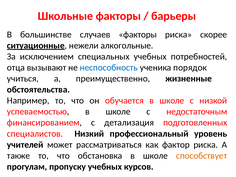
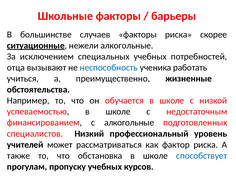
порядок: порядок -> работать (190, 68)
с детализация: детализация -> алкогольные (129, 123)
способствует colour: orange -> blue (202, 156)
